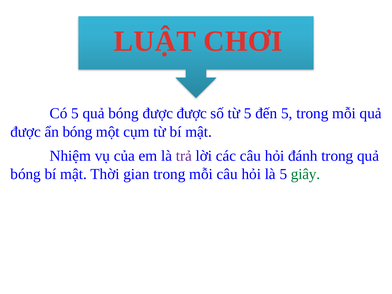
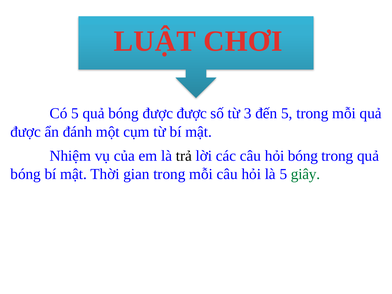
từ 5: 5 -> 3 (248, 113)
ẩn bóng: bóng -> đánh (77, 132)
trả colour: purple -> black (184, 156)
hỏi đánh: đánh -> bóng (303, 156)
